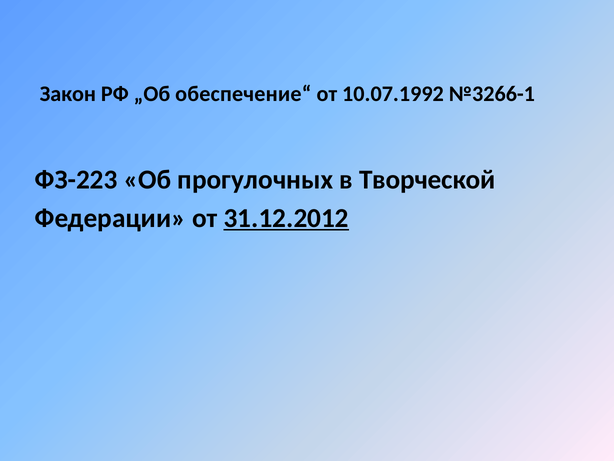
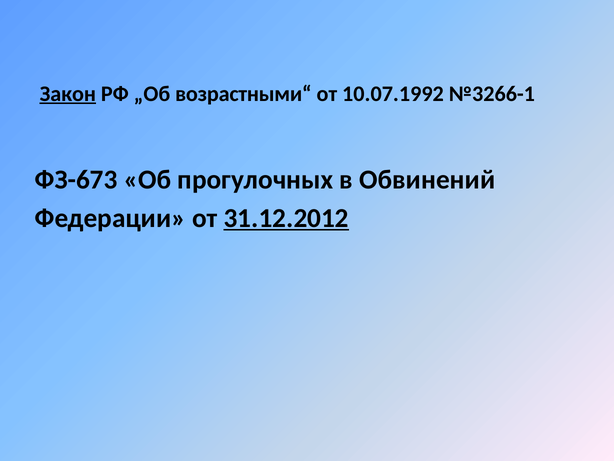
Закон underline: none -> present (68, 94)
обеспечение“: обеспечение“ -> возрастными“ (243, 94)
ФЗ-223: ФЗ-223 -> ФЗ-673 (76, 180)
Творческой: Творческой -> Обвинений (427, 180)
